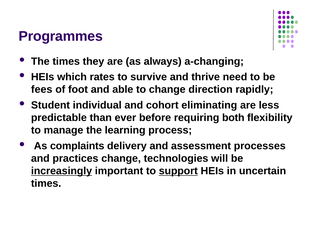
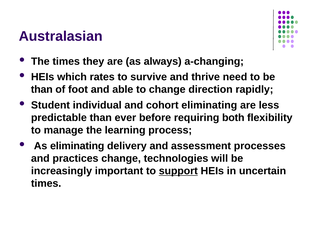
Programmes: Programmes -> Australasian (61, 36)
fees: fees -> than (42, 90)
As complaints: complaints -> eliminating (77, 146)
increasingly underline: present -> none (62, 171)
